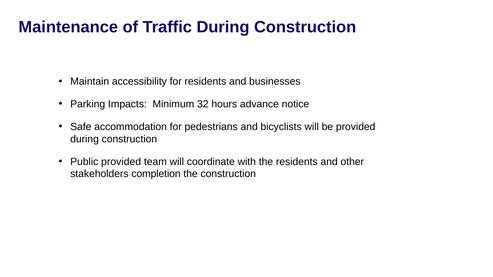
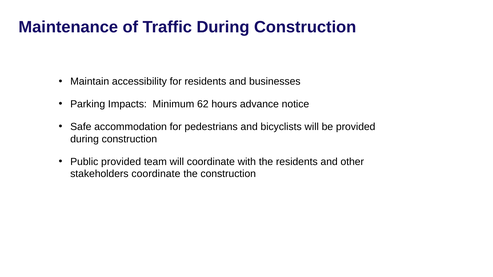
32: 32 -> 62 (203, 104)
stakeholders completion: completion -> coordinate (156, 174)
